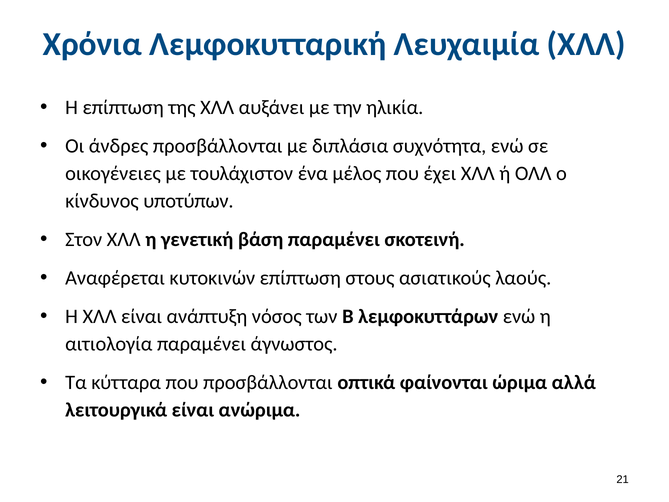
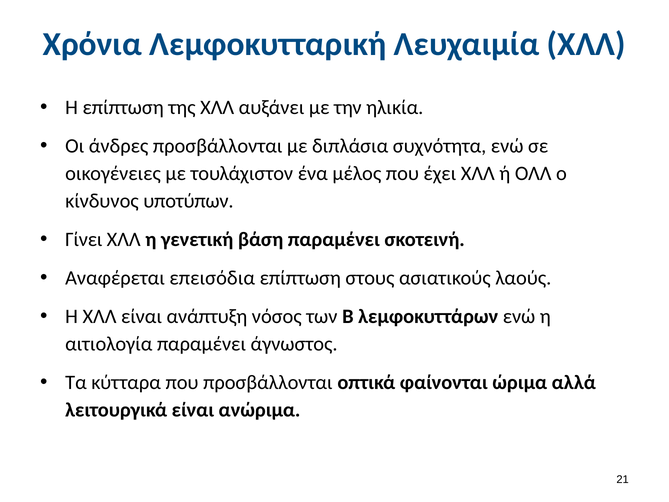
Στον: Στον -> Γίνει (84, 239)
κυτοκινών: κυτοκινών -> επεισόδια (212, 278)
